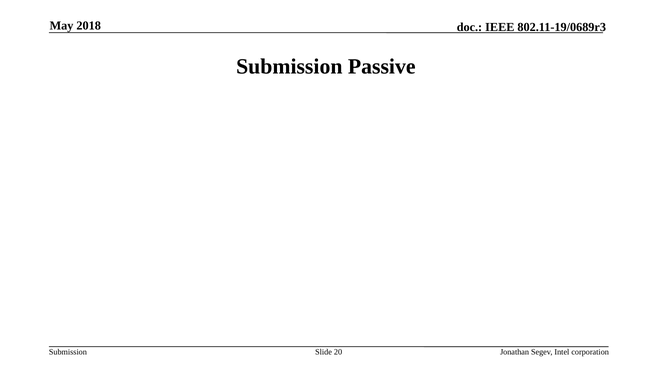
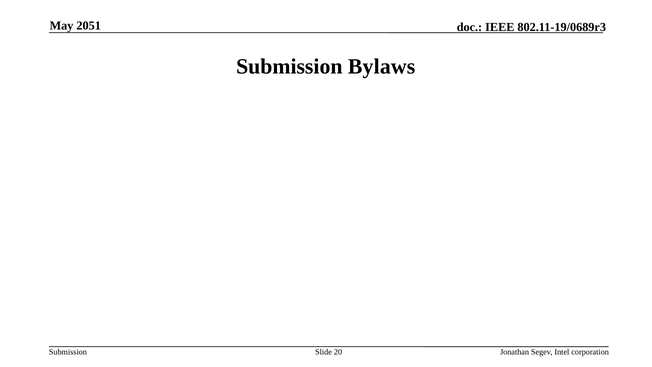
2018: 2018 -> 2051 (89, 26)
Passive: Passive -> Bylaws (382, 67)
